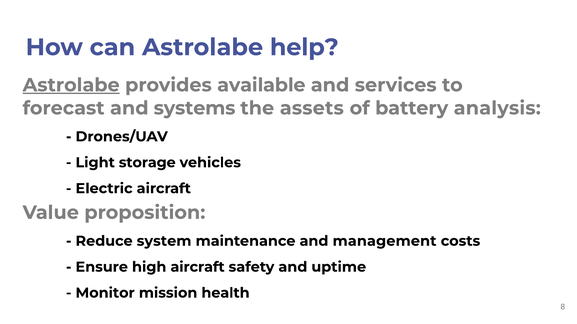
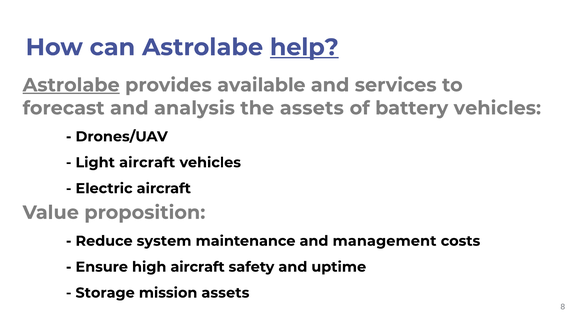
help underline: none -> present (304, 47)
systems: systems -> analysis (194, 108)
battery analysis: analysis -> vehicles (497, 108)
Light storage: storage -> aircraft (147, 163)
Monitor: Monitor -> Storage (105, 293)
mission health: health -> assets (225, 293)
